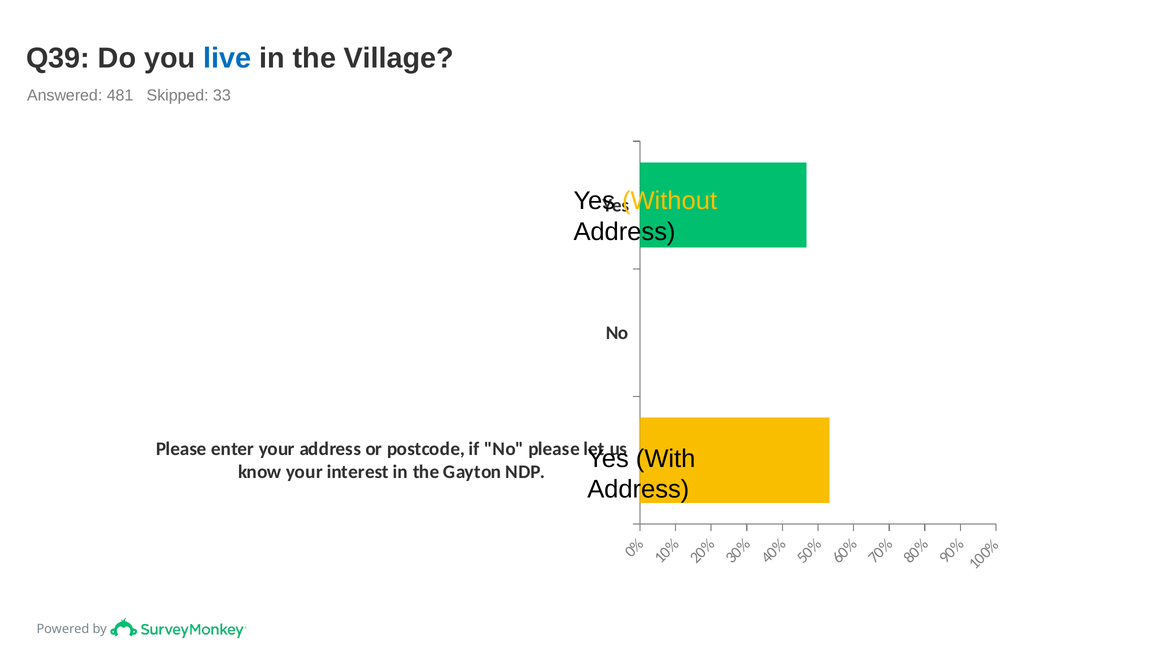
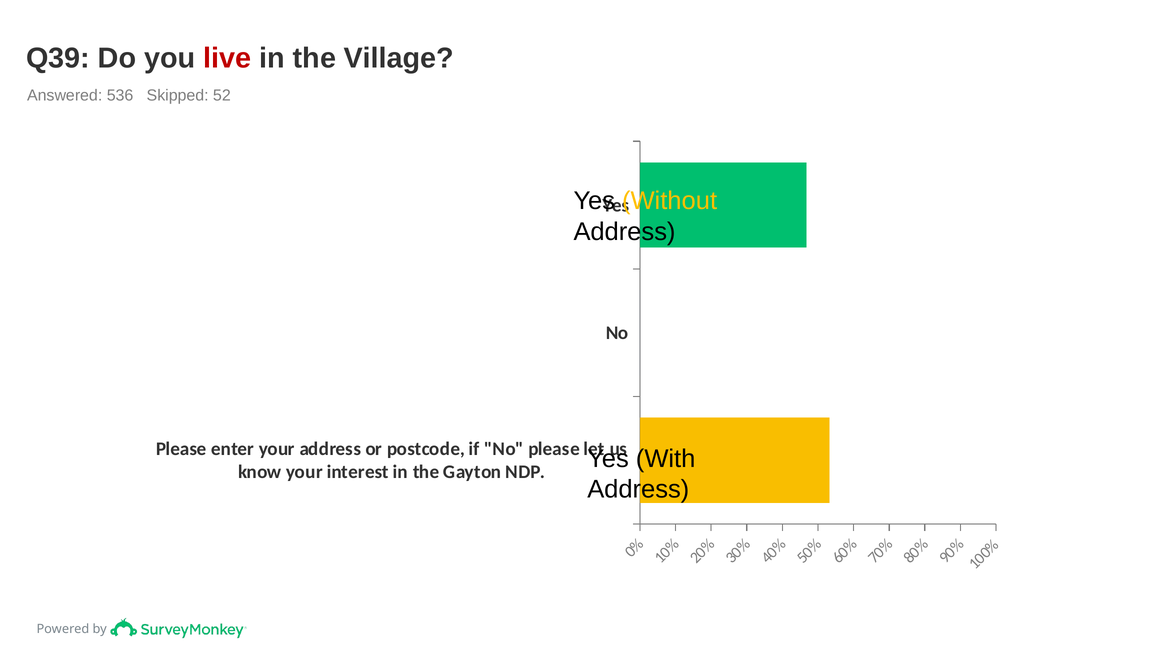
live colour: blue -> red (227, 58)
481: 481 -> 536 (120, 95)
33: 33 -> 52 (222, 95)
